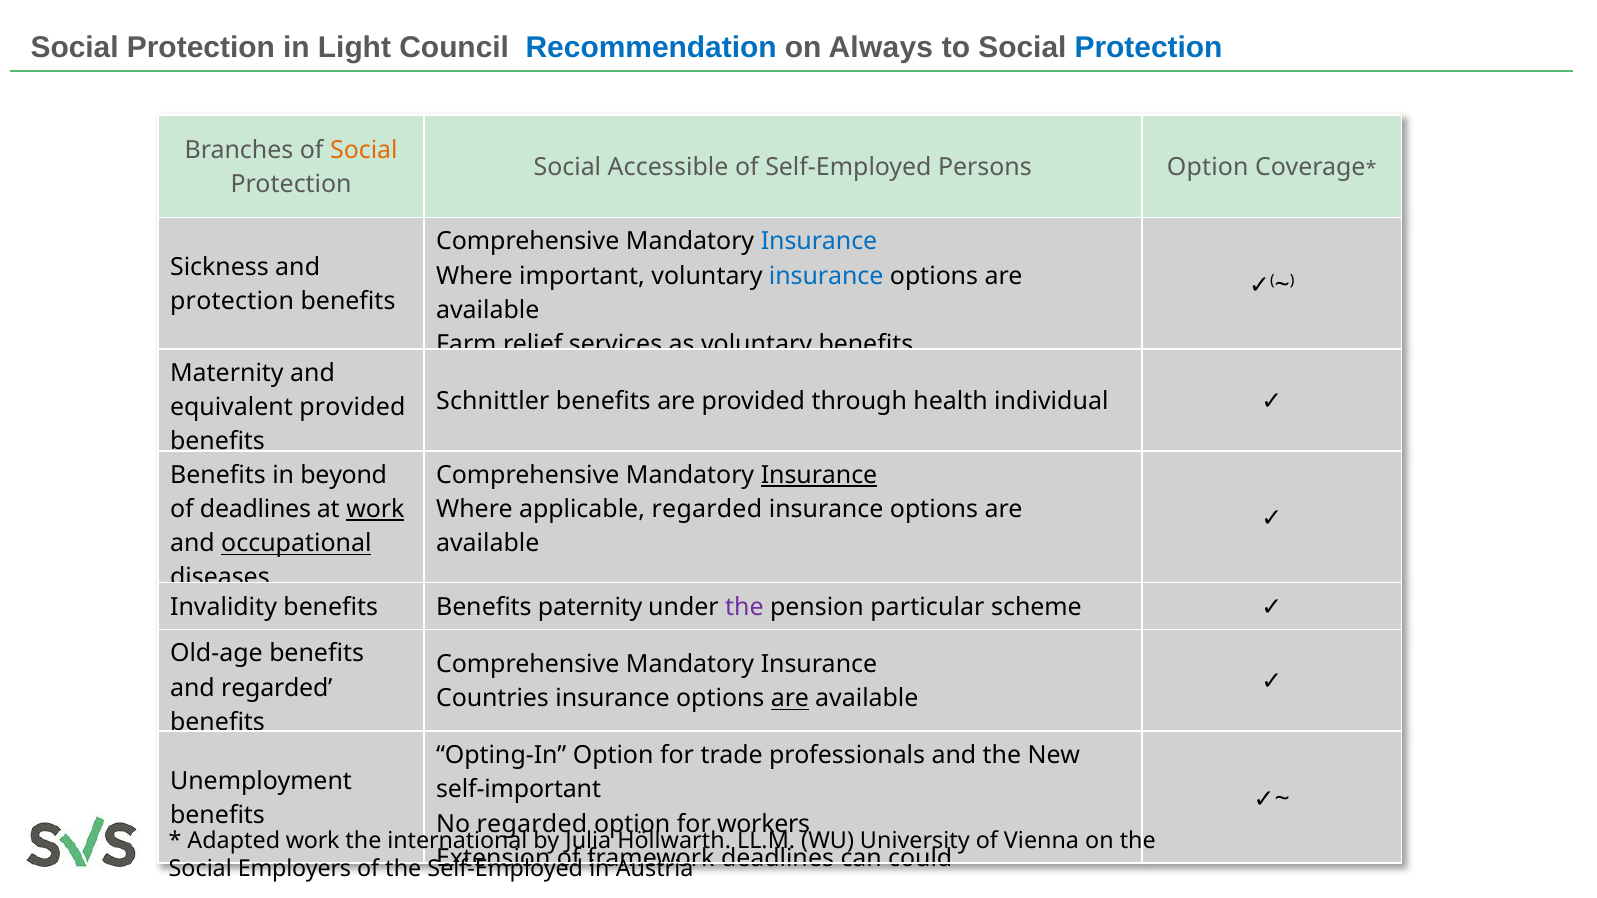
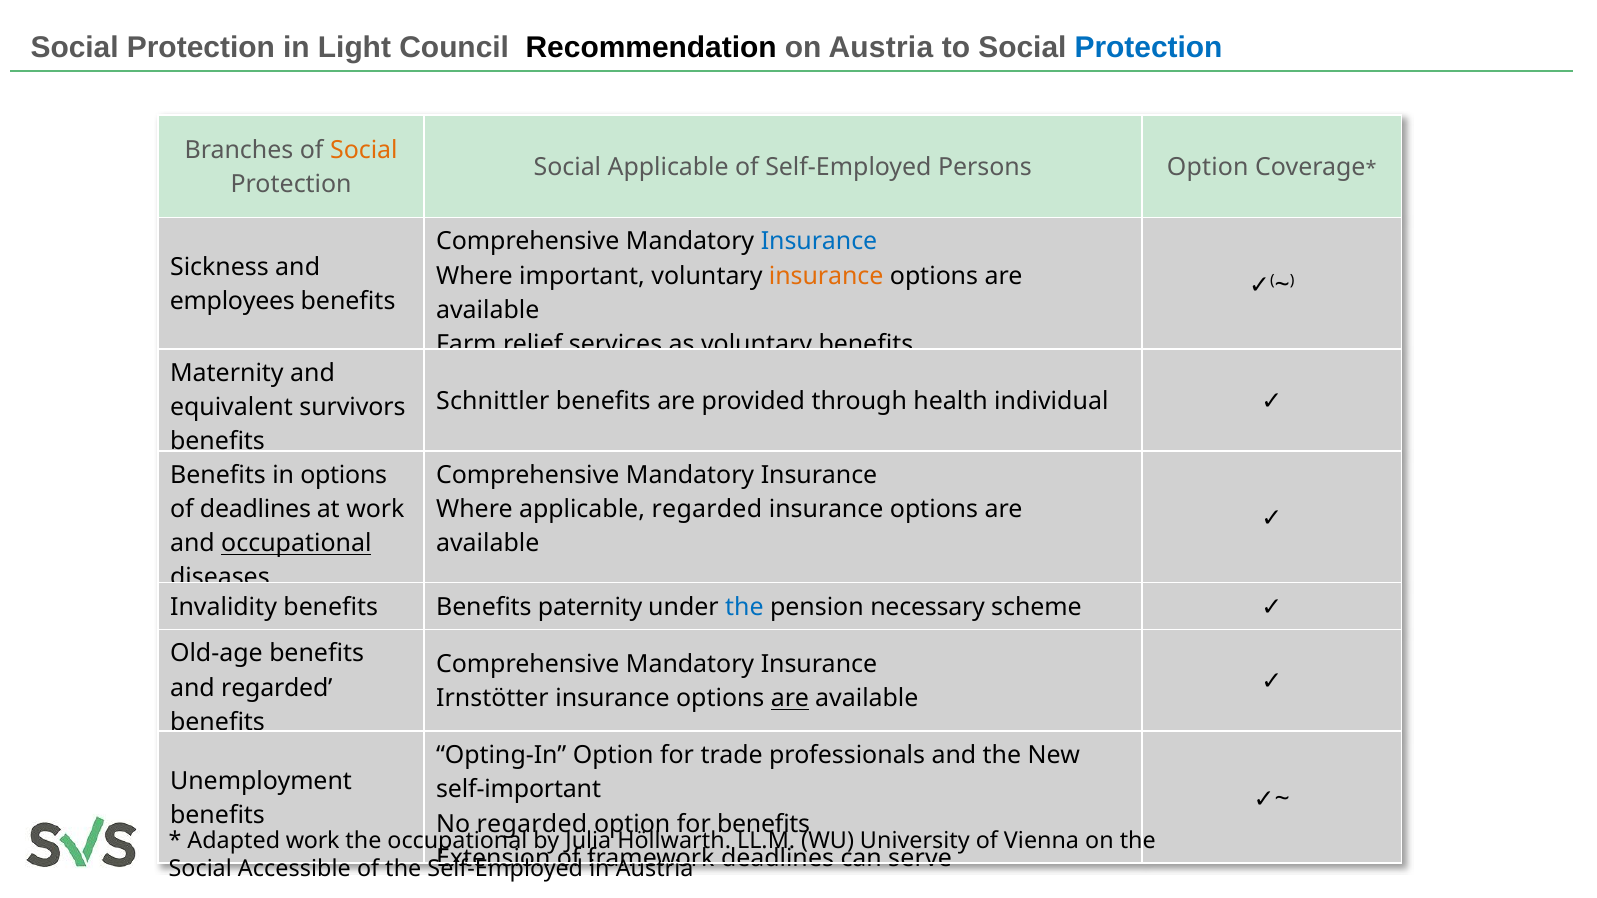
Recommendation colour: blue -> black (651, 48)
on Always: Always -> Austria (881, 48)
Social Accessible: Accessible -> Applicable (668, 168)
insurance colour: blue -> orange (826, 276)
protection: protection -> employees (232, 302)
equivalent provided: provided -> survivors (353, 408)
in beyond: beyond -> options (344, 475)
Insurance underline: present -> none (819, 475)
work underline: present -> none (375, 510)
the colour: purple -> blue (744, 608)
particular: particular -> necessary (928, 608)
Countries: Countries -> Irnstötter (492, 699)
for workers: workers -> benefits (764, 824)
the international: international -> occupational (457, 841)
could: could -> serve (920, 858)
Employers: Employers -> Accessible (294, 869)
